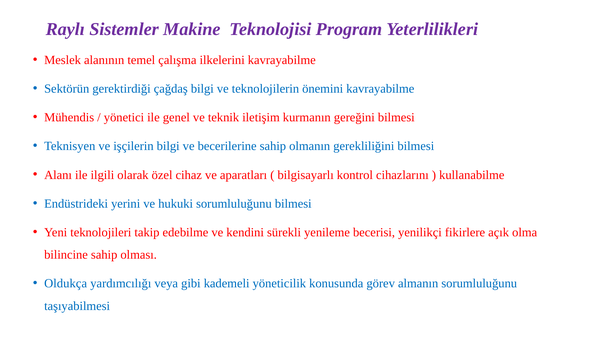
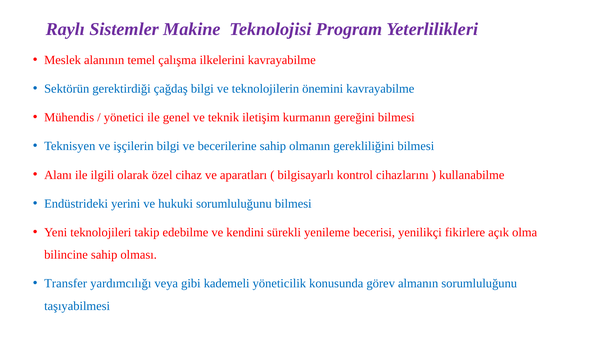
Oldukça: Oldukça -> Transfer (66, 283)
